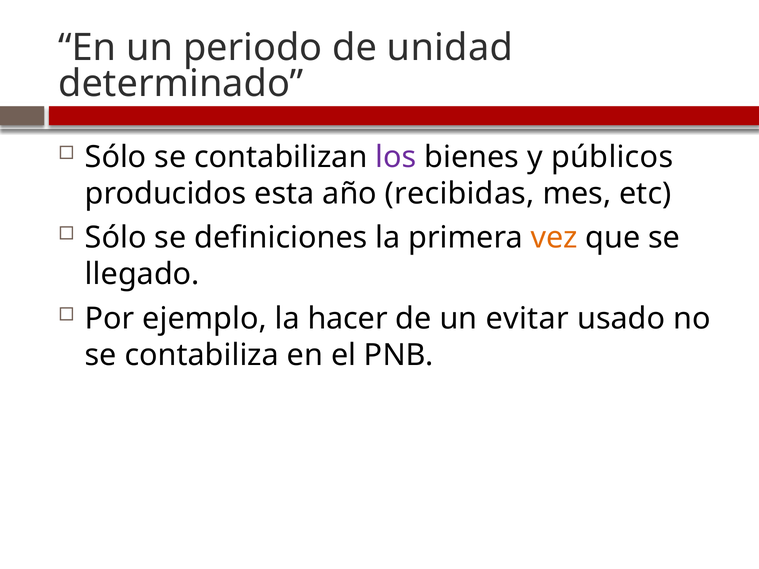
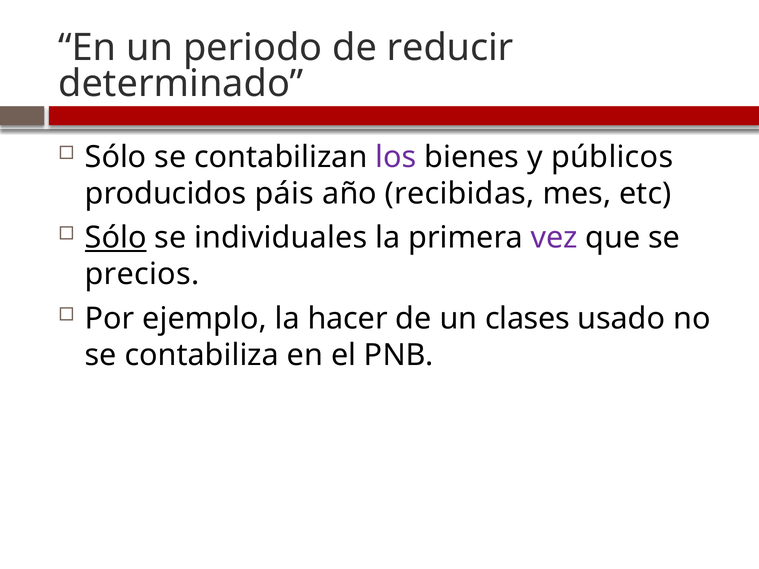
unidad: unidad -> reducir (450, 48)
esta: esta -> páis (284, 194)
Sólo underline: none -> present (116, 238)
definiciones: definiciones -> individuales (281, 238)
vez colour: orange -> purple (554, 238)
llegado: llegado -> precios (142, 275)
evitar: evitar -> clases (527, 319)
